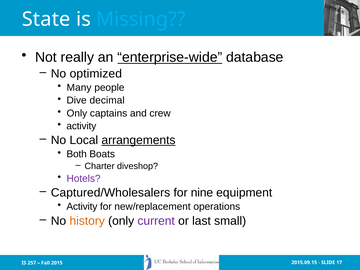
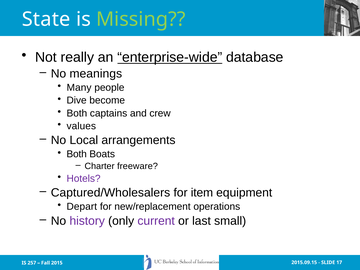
Missing colour: light blue -> light green (141, 19)
optimized: optimized -> meanings (96, 74)
decimal: decimal -> become (107, 100)
Only: Only -> Both (77, 113)
activity: activity -> values (81, 126)
arrangements underline: present -> none (138, 140)
diveshop: diveshop -> freeware (137, 166)
nine: nine -> item (202, 193)
Activity: Activity -> Depart (82, 207)
history colour: orange -> purple (87, 221)
